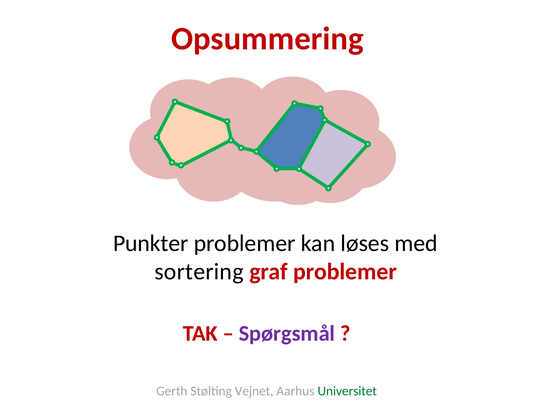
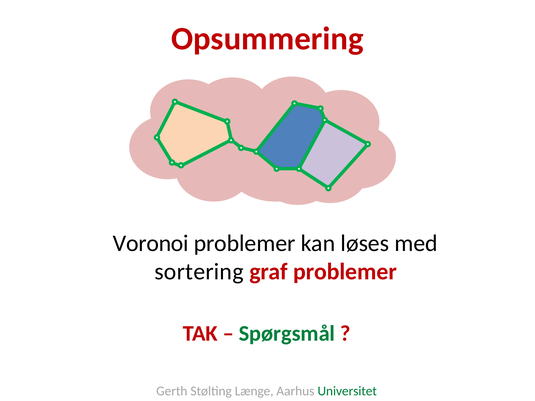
Punkter: Punkter -> Voronoi (151, 243)
Spørgsmål colour: purple -> green (287, 334)
Vejnet: Vejnet -> Længe (254, 391)
